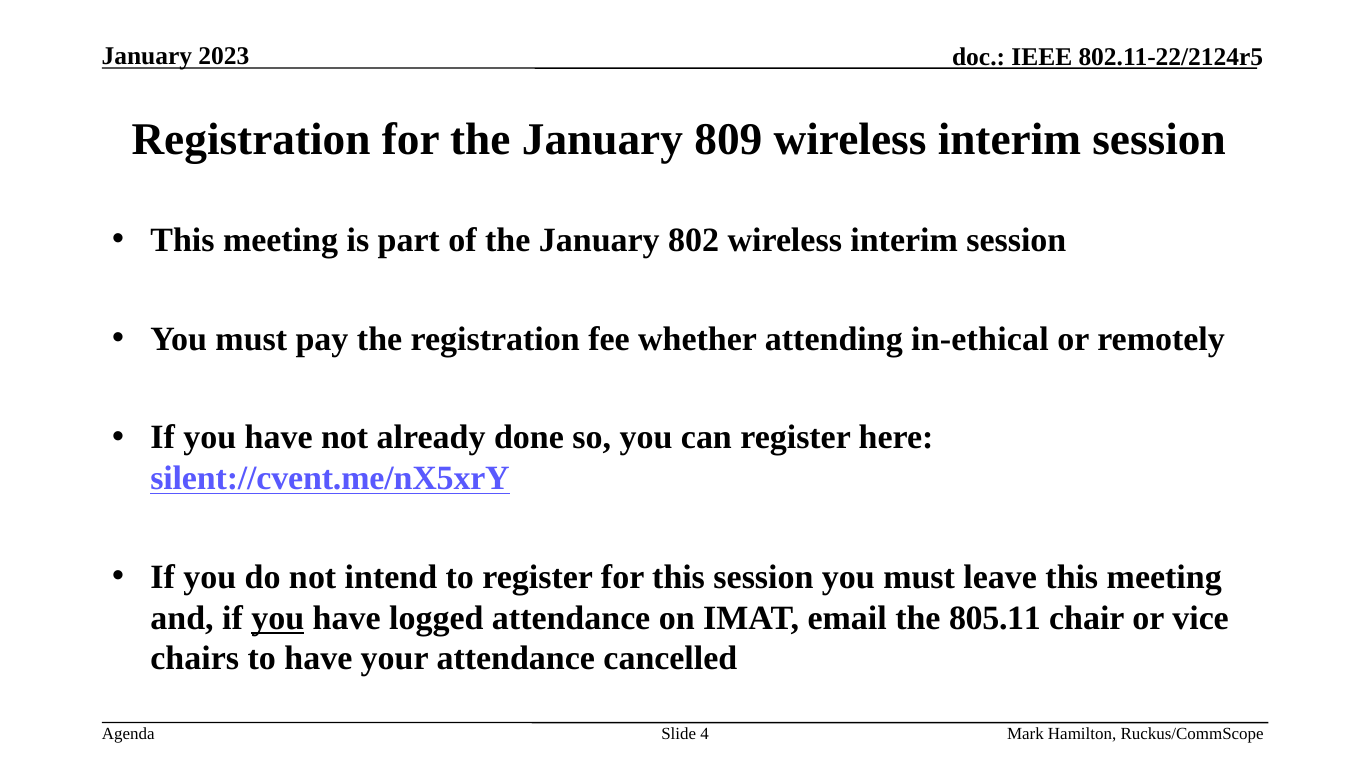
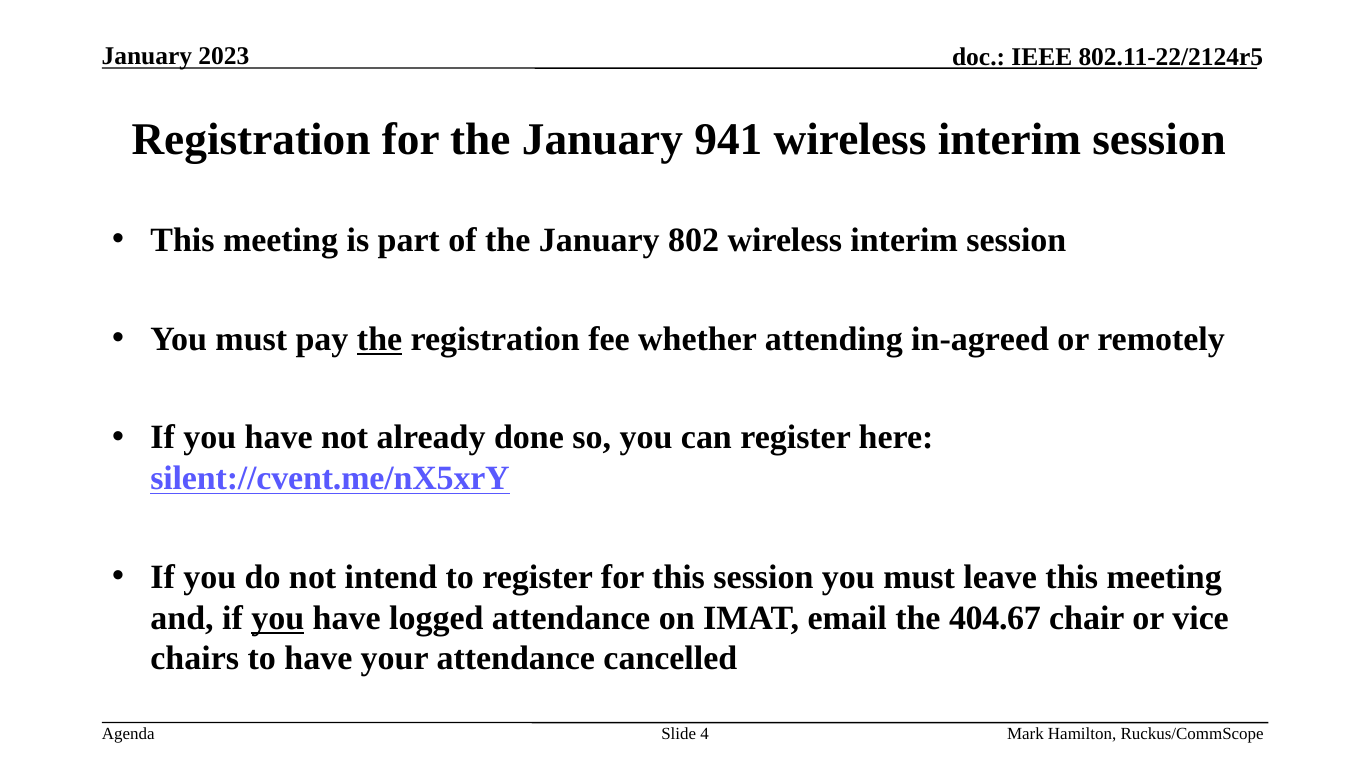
809: 809 -> 941 (728, 139)
the underline: none -> present (380, 339)
in-ethical: in-ethical -> in-agreed (980, 339)
805.11: 805.11 -> 404.67 (995, 617)
